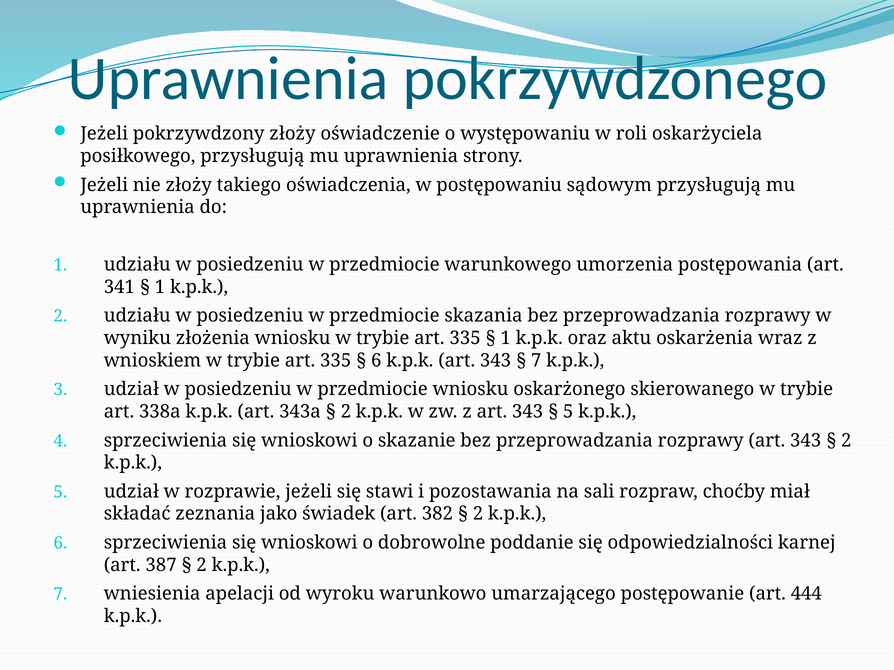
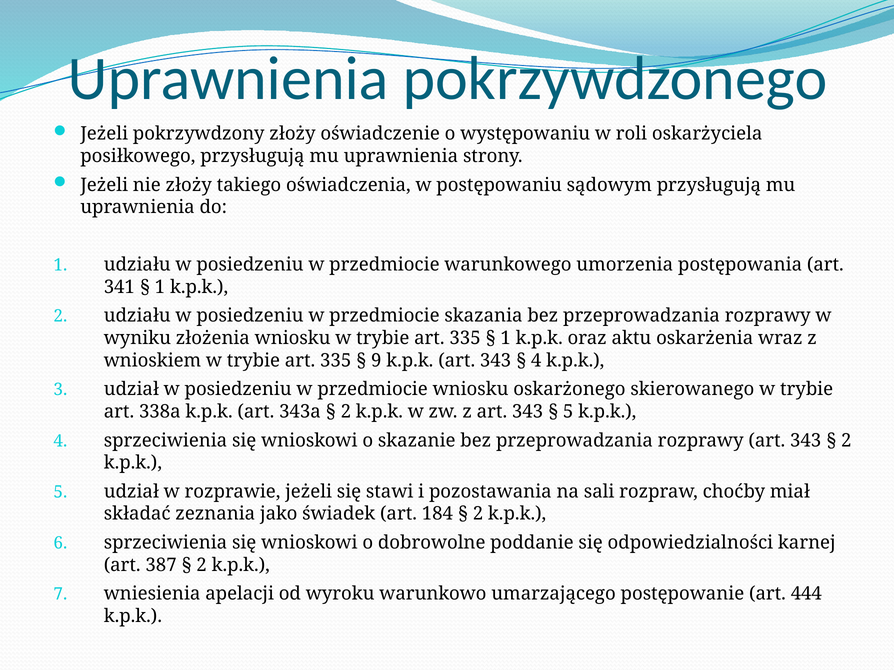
6: 6 -> 9 (376, 361)
7: 7 -> 4 (536, 361)
382: 382 -> 184 (437, 514)
